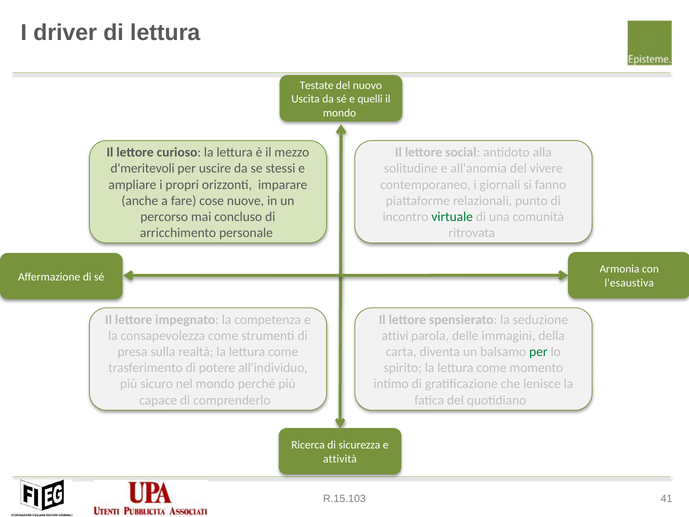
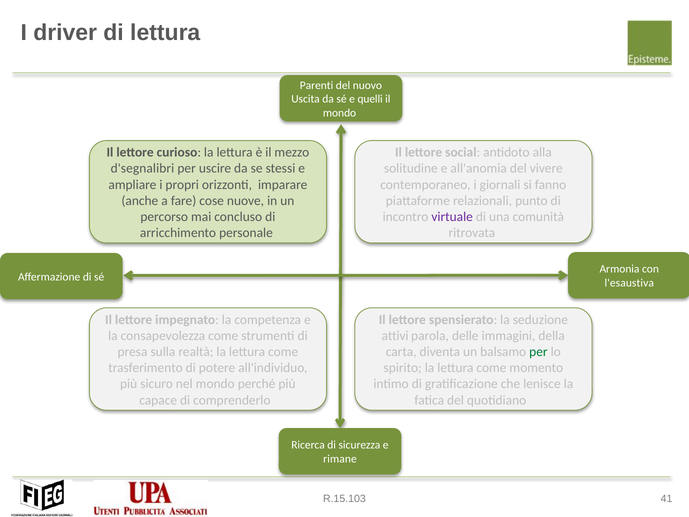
Testate: Testate -> Parenti (317, 85)
d'meritevoli: d'meritevoli -> d'segnalibri (142, 168)
virtuale colour: green -> purple (452, 217)
attività: attività -> rimane (340, 459)
